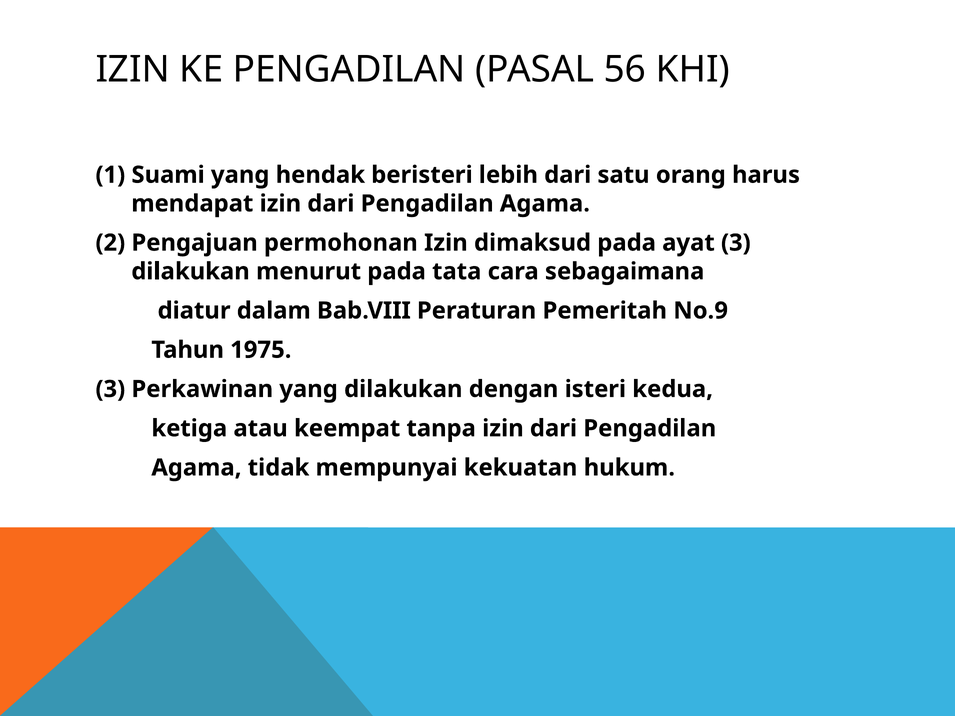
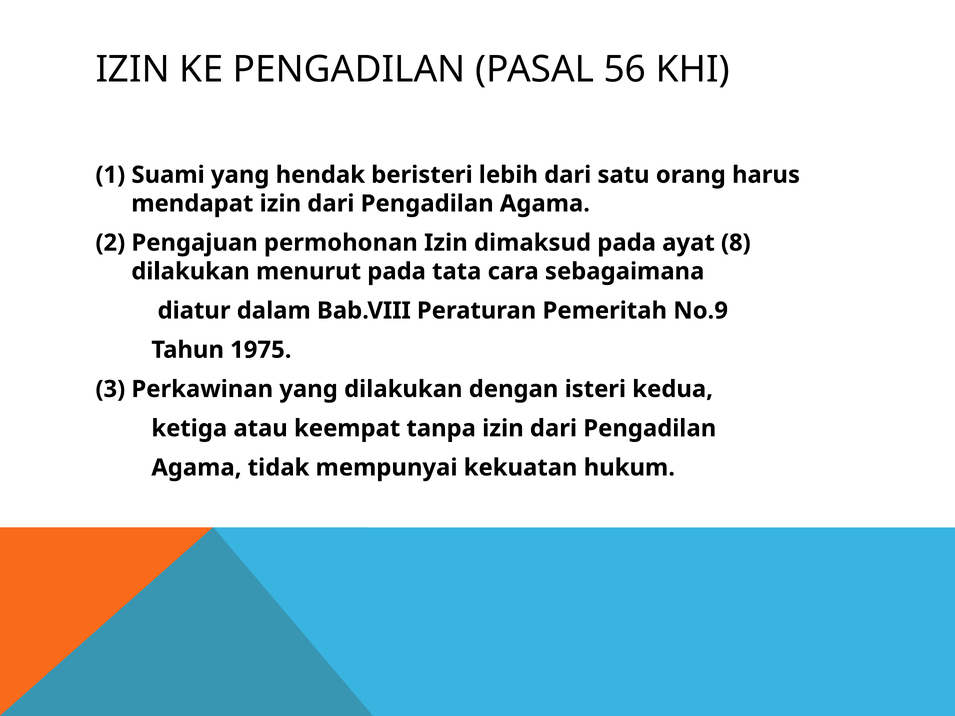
ayat 3: 3 -> 8 (736, 243)
